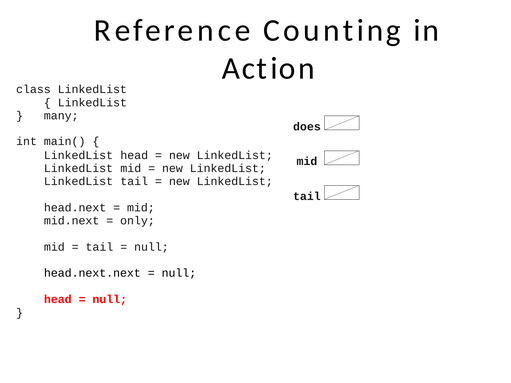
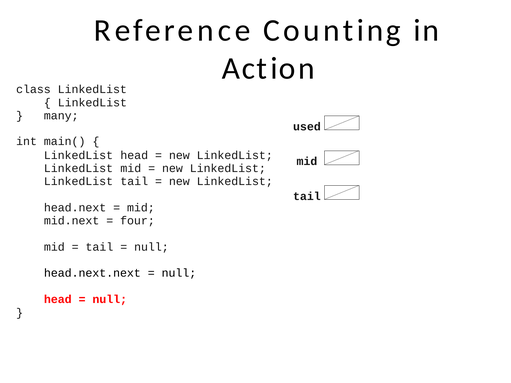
does: does -> used (307, 127)
only: only -> four (137, 221)
